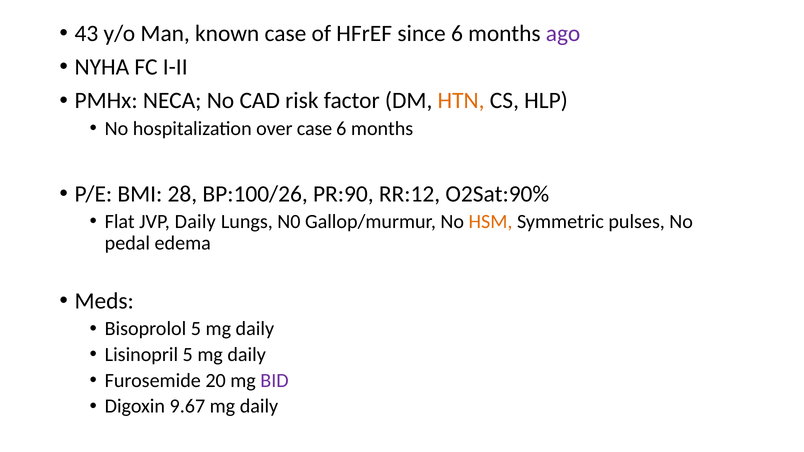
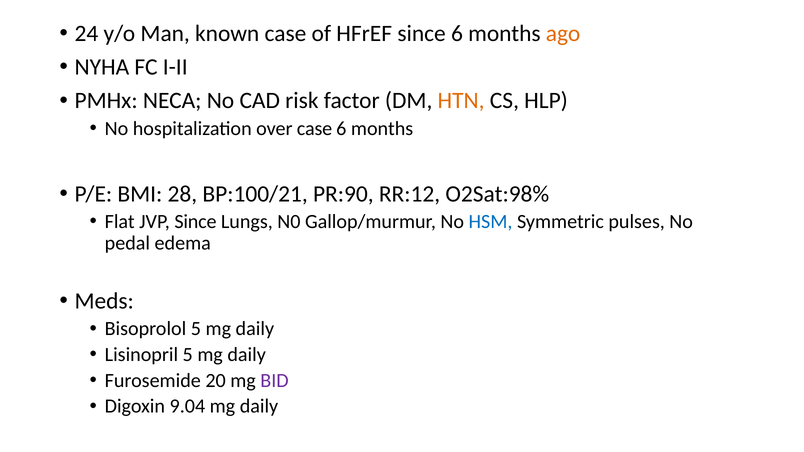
43: 43 -> 24 (86, 33)
ago colour: purple -> orange (563, 33)
BP:100/26: BP:100/26 -> BP:100/21 (255, 194)
O2Sat:90%: O2Sat:90% -> O2Sat:98% (497, 194)
JVP Daily: Daily -> Since (195, 222)
HSM colour: orange -> blue (490, 222)
9.67: 9.67 -> 9.04 (187, 407)
